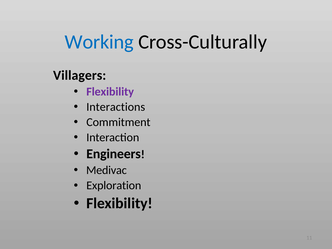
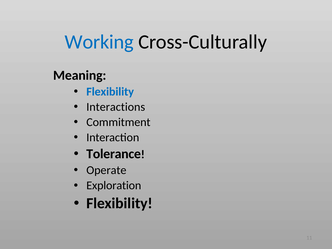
Villagers: Villagers -> Meaning (80, 75)
Flexibility colour: purple -> blue (110, 92)
Engineers: Engineers -> Tolerance (114, 154)
Medivac: Medivac -> Operate (106, 170)
